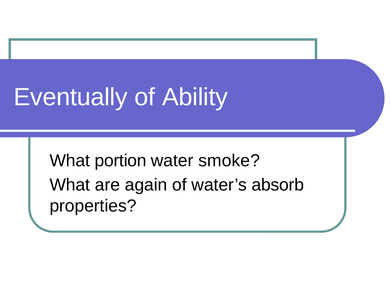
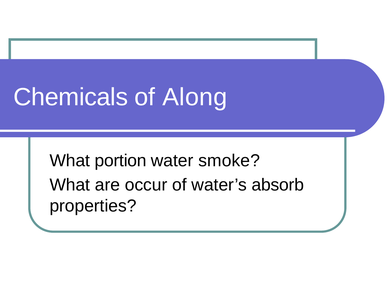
Eventually: Eventually -> Chemicals (71, 97)
Ability: Ability -> Along (195, 97)
again: again -> occur (146, 185)
